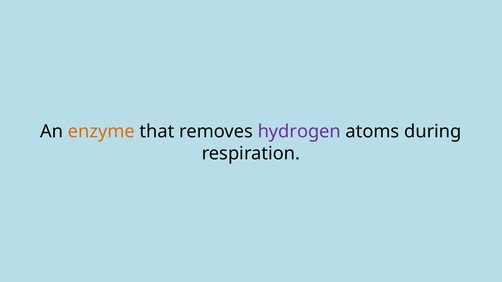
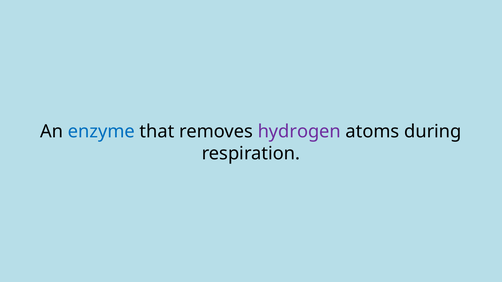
enzyme colour: orange -> blue (101, 132)
